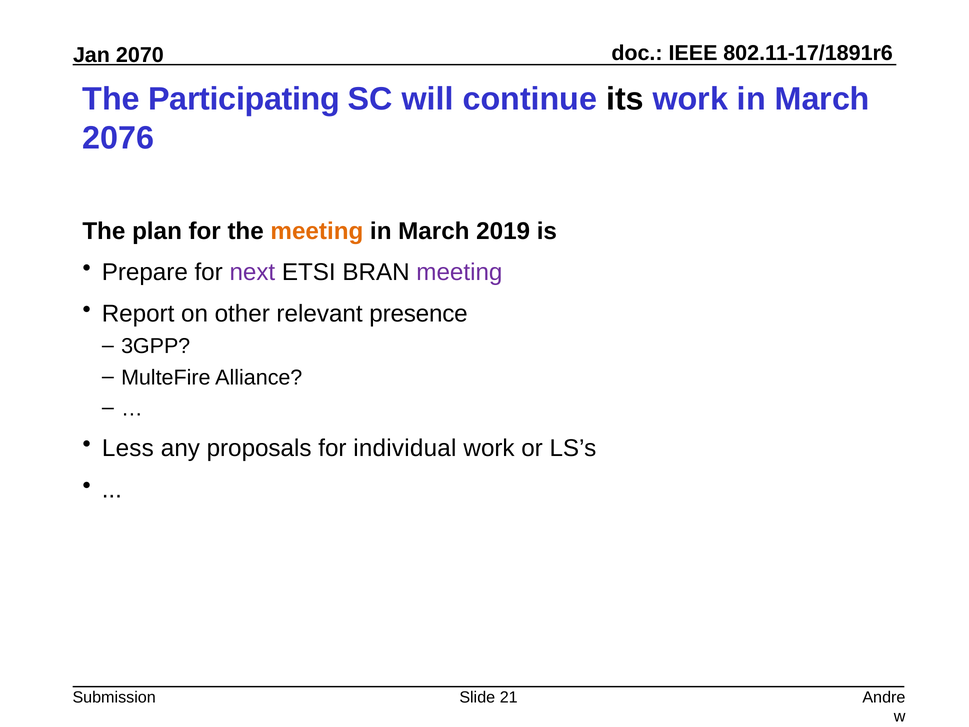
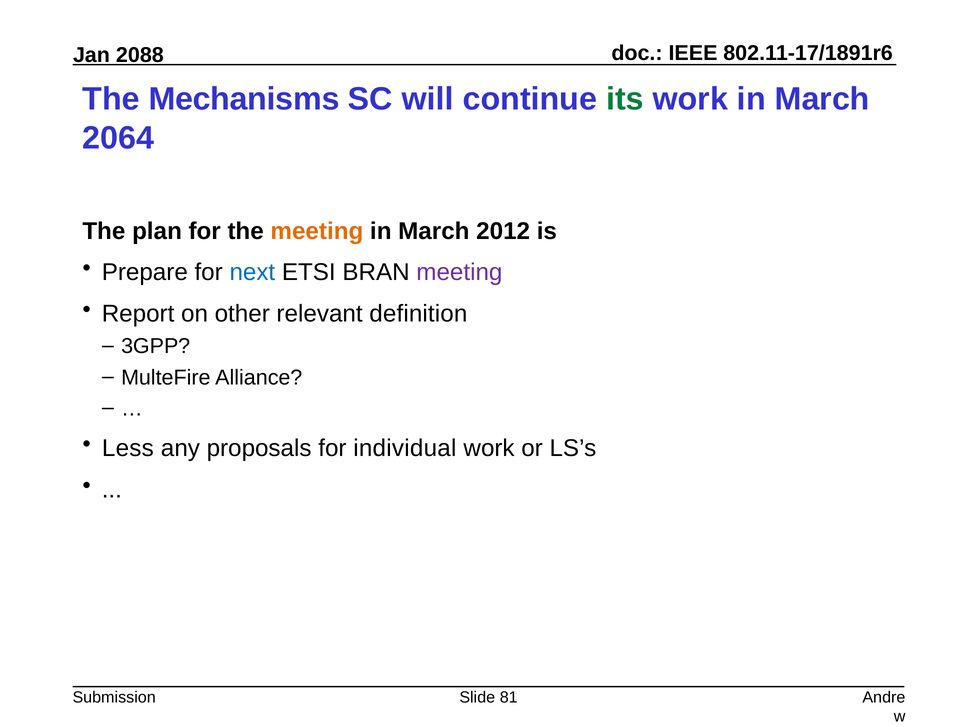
2070: 2070 -> 2088 (140, 55)
Participating: Participating -> Mechanisms (244, 99)
its colour: black -> green (625, 99)
2076: 2076 -> 2064 (118, 138)
2019: 2019 -> 2012 (503, 231)
next colour: purple -> blue (252, 272)
presence: presence -> definition (418, 313)
21: 21 -> 81 (509, 697)
